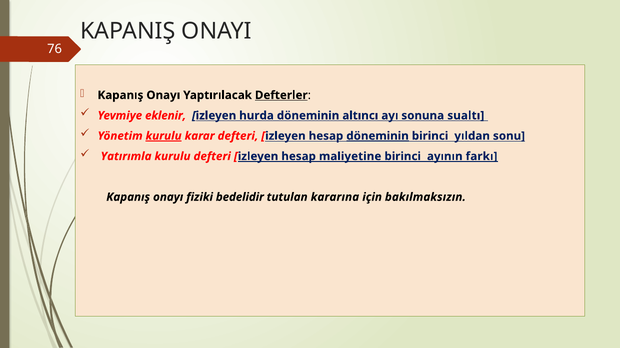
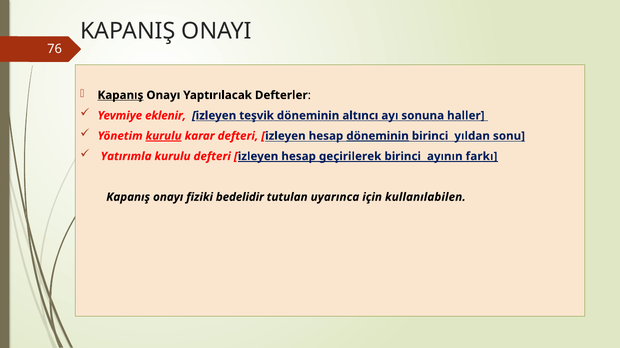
Kapanış underline: none -> present (120, 95)
Defterler underline: present -> none (281, 95)
hurda: hurda -> teşvik (257, 116)
sualtı: sualtı -> haller (466, 116)
maliyetine: maliyetine -> geçirilerek (350, 157)
kararına: kararına -> uyarınca (335, 197)
bakılmaksızın: bakılmaksızın -> kullanılabilen (425, 197)
